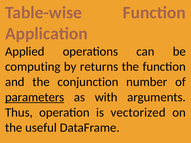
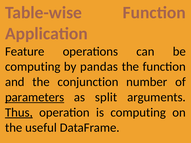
Applied: Applied -> Feature (25, 51)
returns: returns -> pandas (99, 67)
with: with -> split (106, 97)
Thus underline: none -> present (19, 113)
is vectorized: vectorized -> computing (138, 113)
